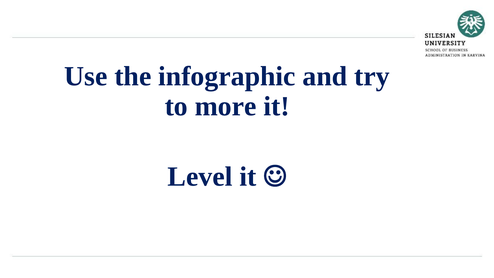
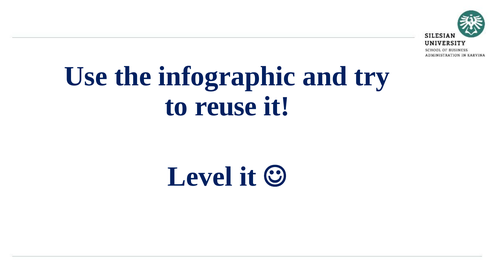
more: more -> reuse (226, 106)
